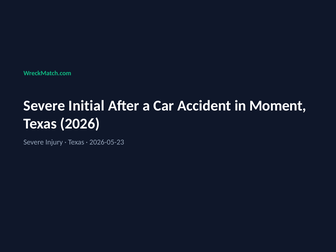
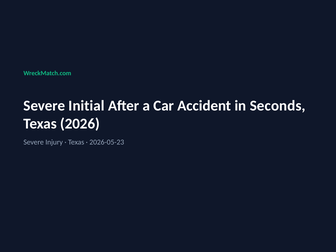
Moment: Moment -> Seconds (278, 106)
